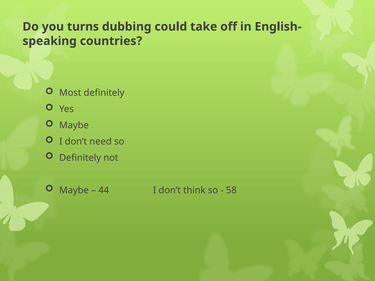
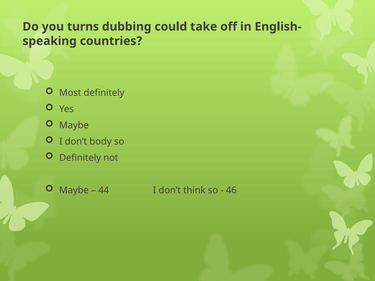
need: need -> body (101, 142)
58: 58 -> 46 (231, 190)
